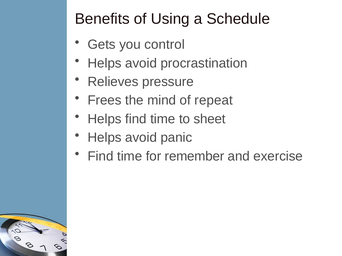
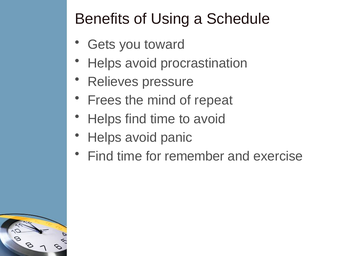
control: control -> toward (165, 45)
to sheet: sheet -> avoid (210, 119)
